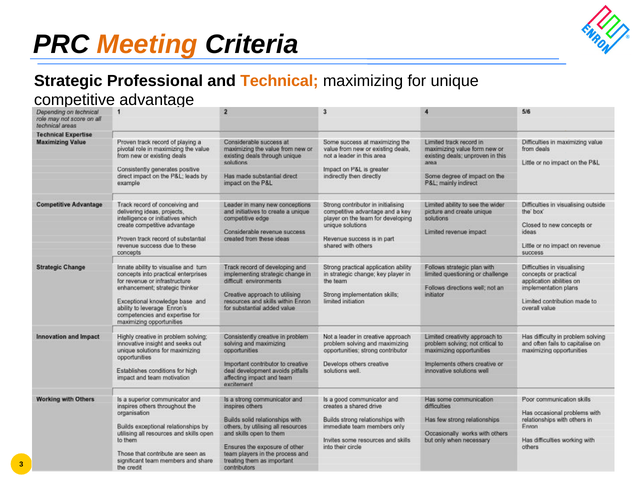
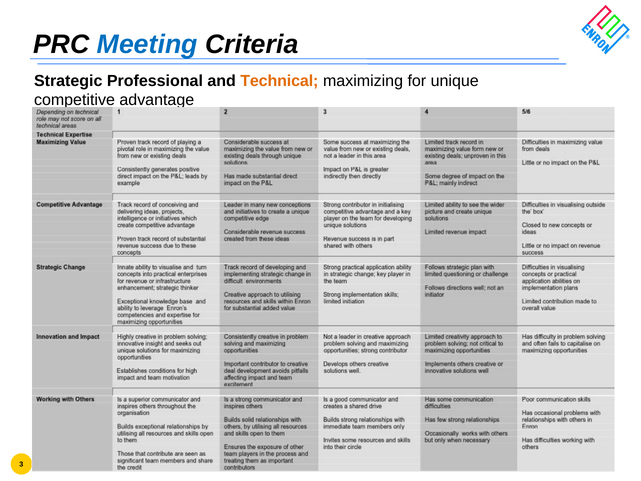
Meeting colour: orange -> blue (147, 44)
